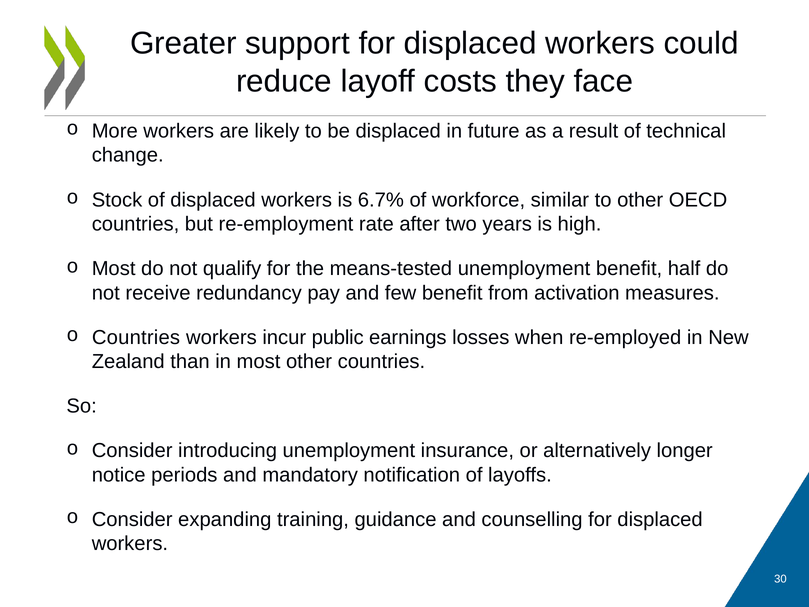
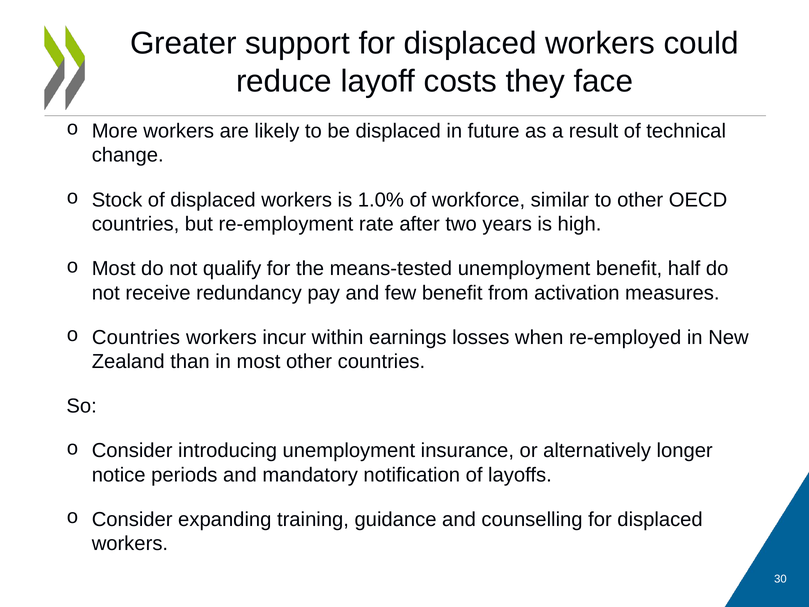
6.7%: 6.7% -> 1.0% (381, 200)
public: public -> within (338, 337)
